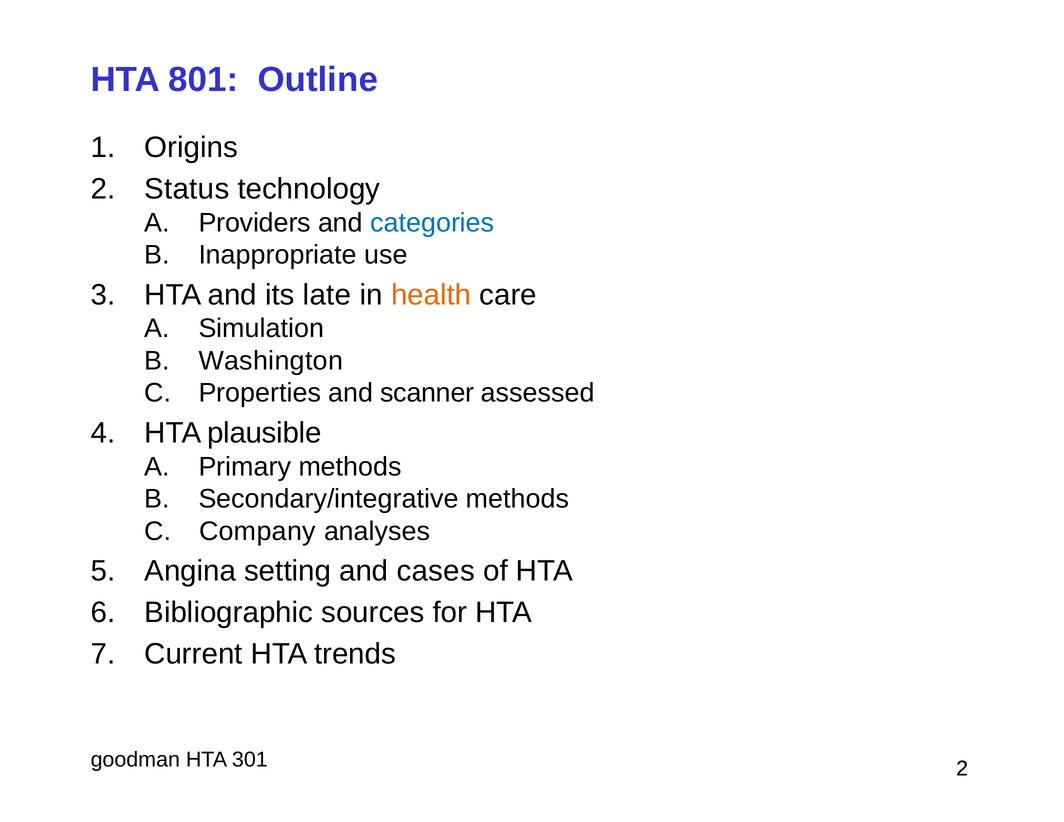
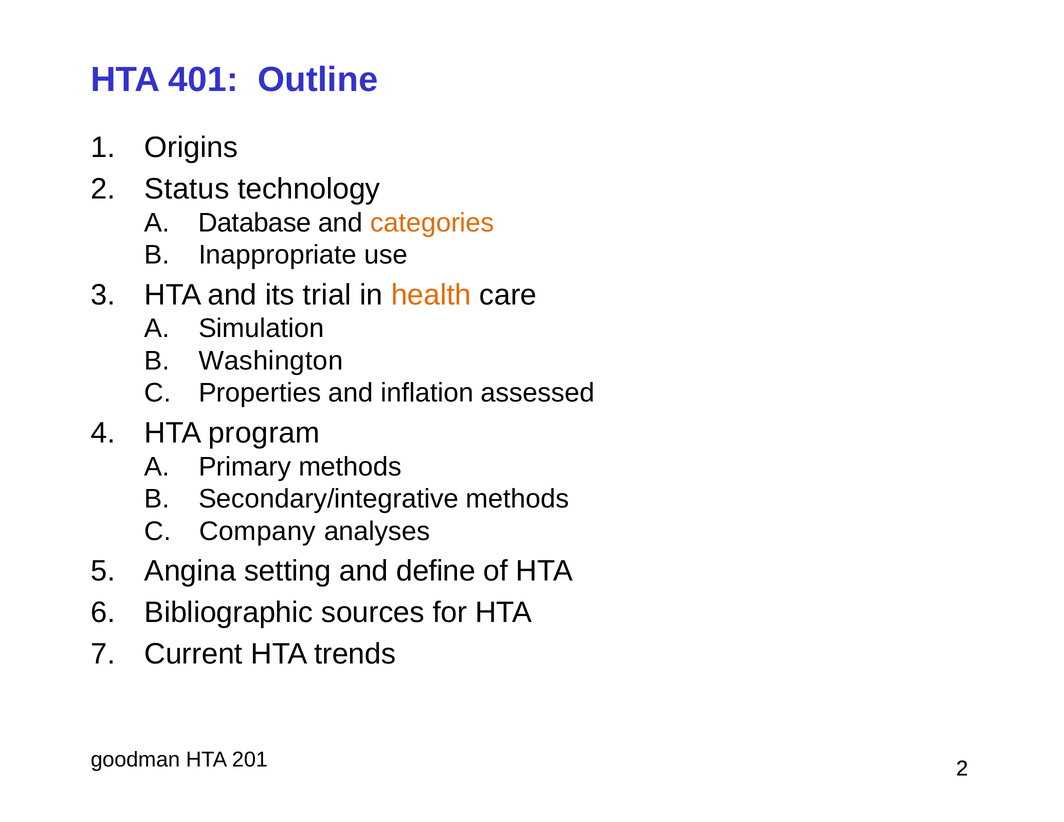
801: 801 -> 401 (203, 80)
Providers: Providers -> Database (255, 223)
categories colour: blue -> orange (432, 223)
late: late -> trial (327, 295)
scanner: scanner -> inflation (427, 393)
plausible: plausible -> program (264, 433)
cases: cases -> define (436, 571)
301: 301 -> 201 (250, 760)
